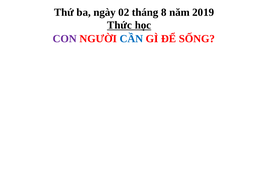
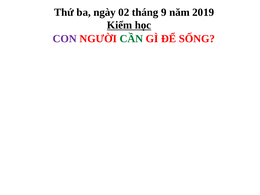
8: 8 -> 9 (164, 12)
Thức: Thức -> Kiểm (120, 25)
CẦN colour: blue -> green (131, 39)
